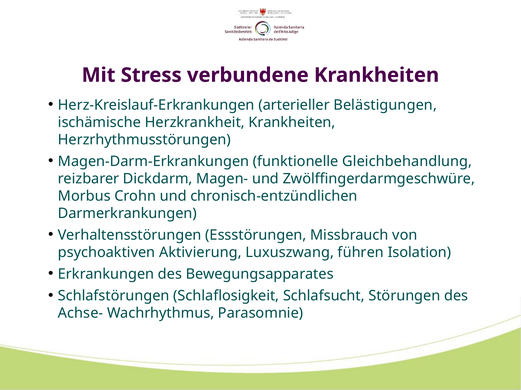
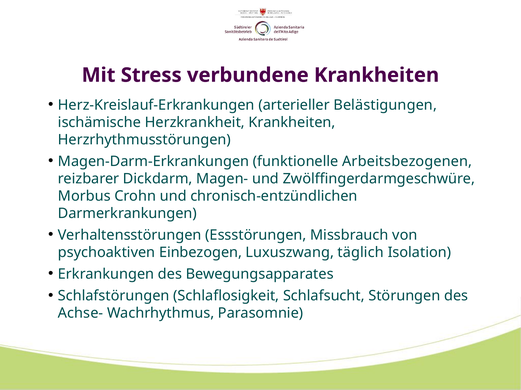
Gleichbehandlung: Gleichbehandlung -> Arbeitsbezogenen (407, 162)
Aktivierung: Aktivierung -> Einbezogen (200, 253)
führen: führen -> täglich (361, 253)
